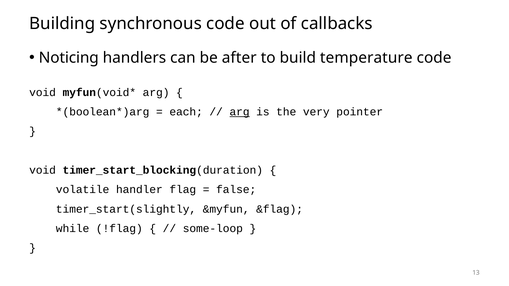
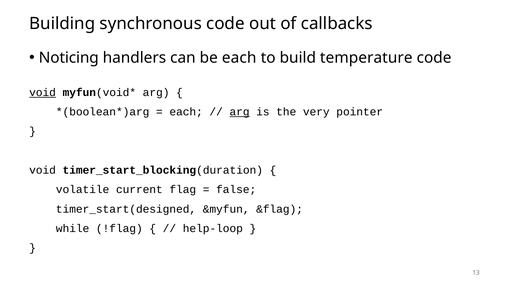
be after: after -> each (239, 58)
void underline: none -> present (43, 93)
handler: handler -> current (139, 190)
timer_start(slightly: timer_start(slightly -> timer_start(designed (126, 209)
some-loop: some-loop -> help-loop (213, 229)
